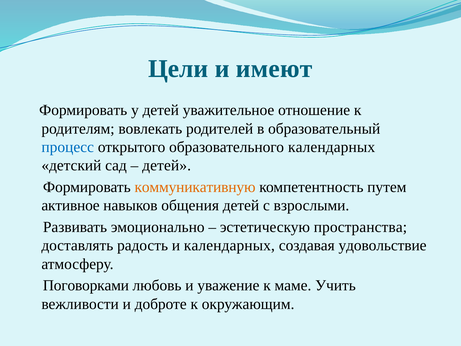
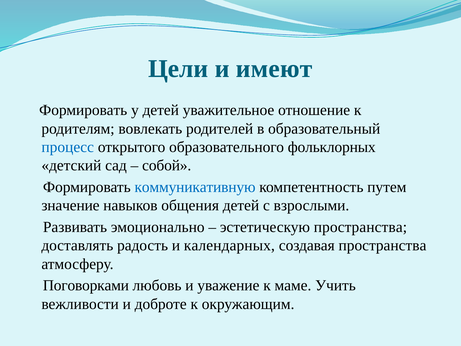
образовательного календарных: календарных -> фольклорных (332, 147)
детей: детей -> собой (167, 165)
коммуникативную colour: orange -> blue (195, 187)
активное: активное -> значение (70, 205)
создавая удовольствие: удовольствие -> пространства (382, 245)
